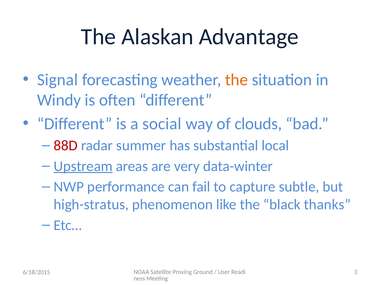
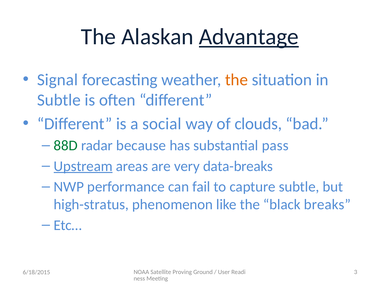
Advantage underline: none -> present (249, 37)
Windy: Windy -> Subtle (59, 100)
88D colour: red -> green (66, 145)
summer: summer -> because (141, 145)
local: local -> pass (275, 145)
data-winter: data-winter -> data-breaks (238, 166)
thanks: thanks -> breaks (327, 204)
